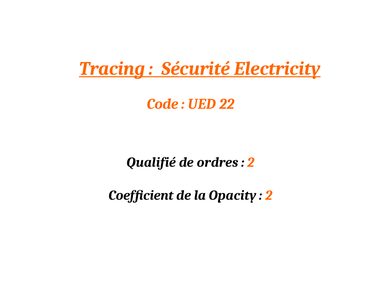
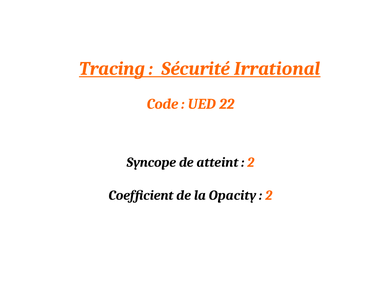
Electricity: Electricity -> Irrational (277, 69)
Qualifié: Qualifié -> Syncope (151, 162)
ordres: ordres -> atteint (218, 162)
